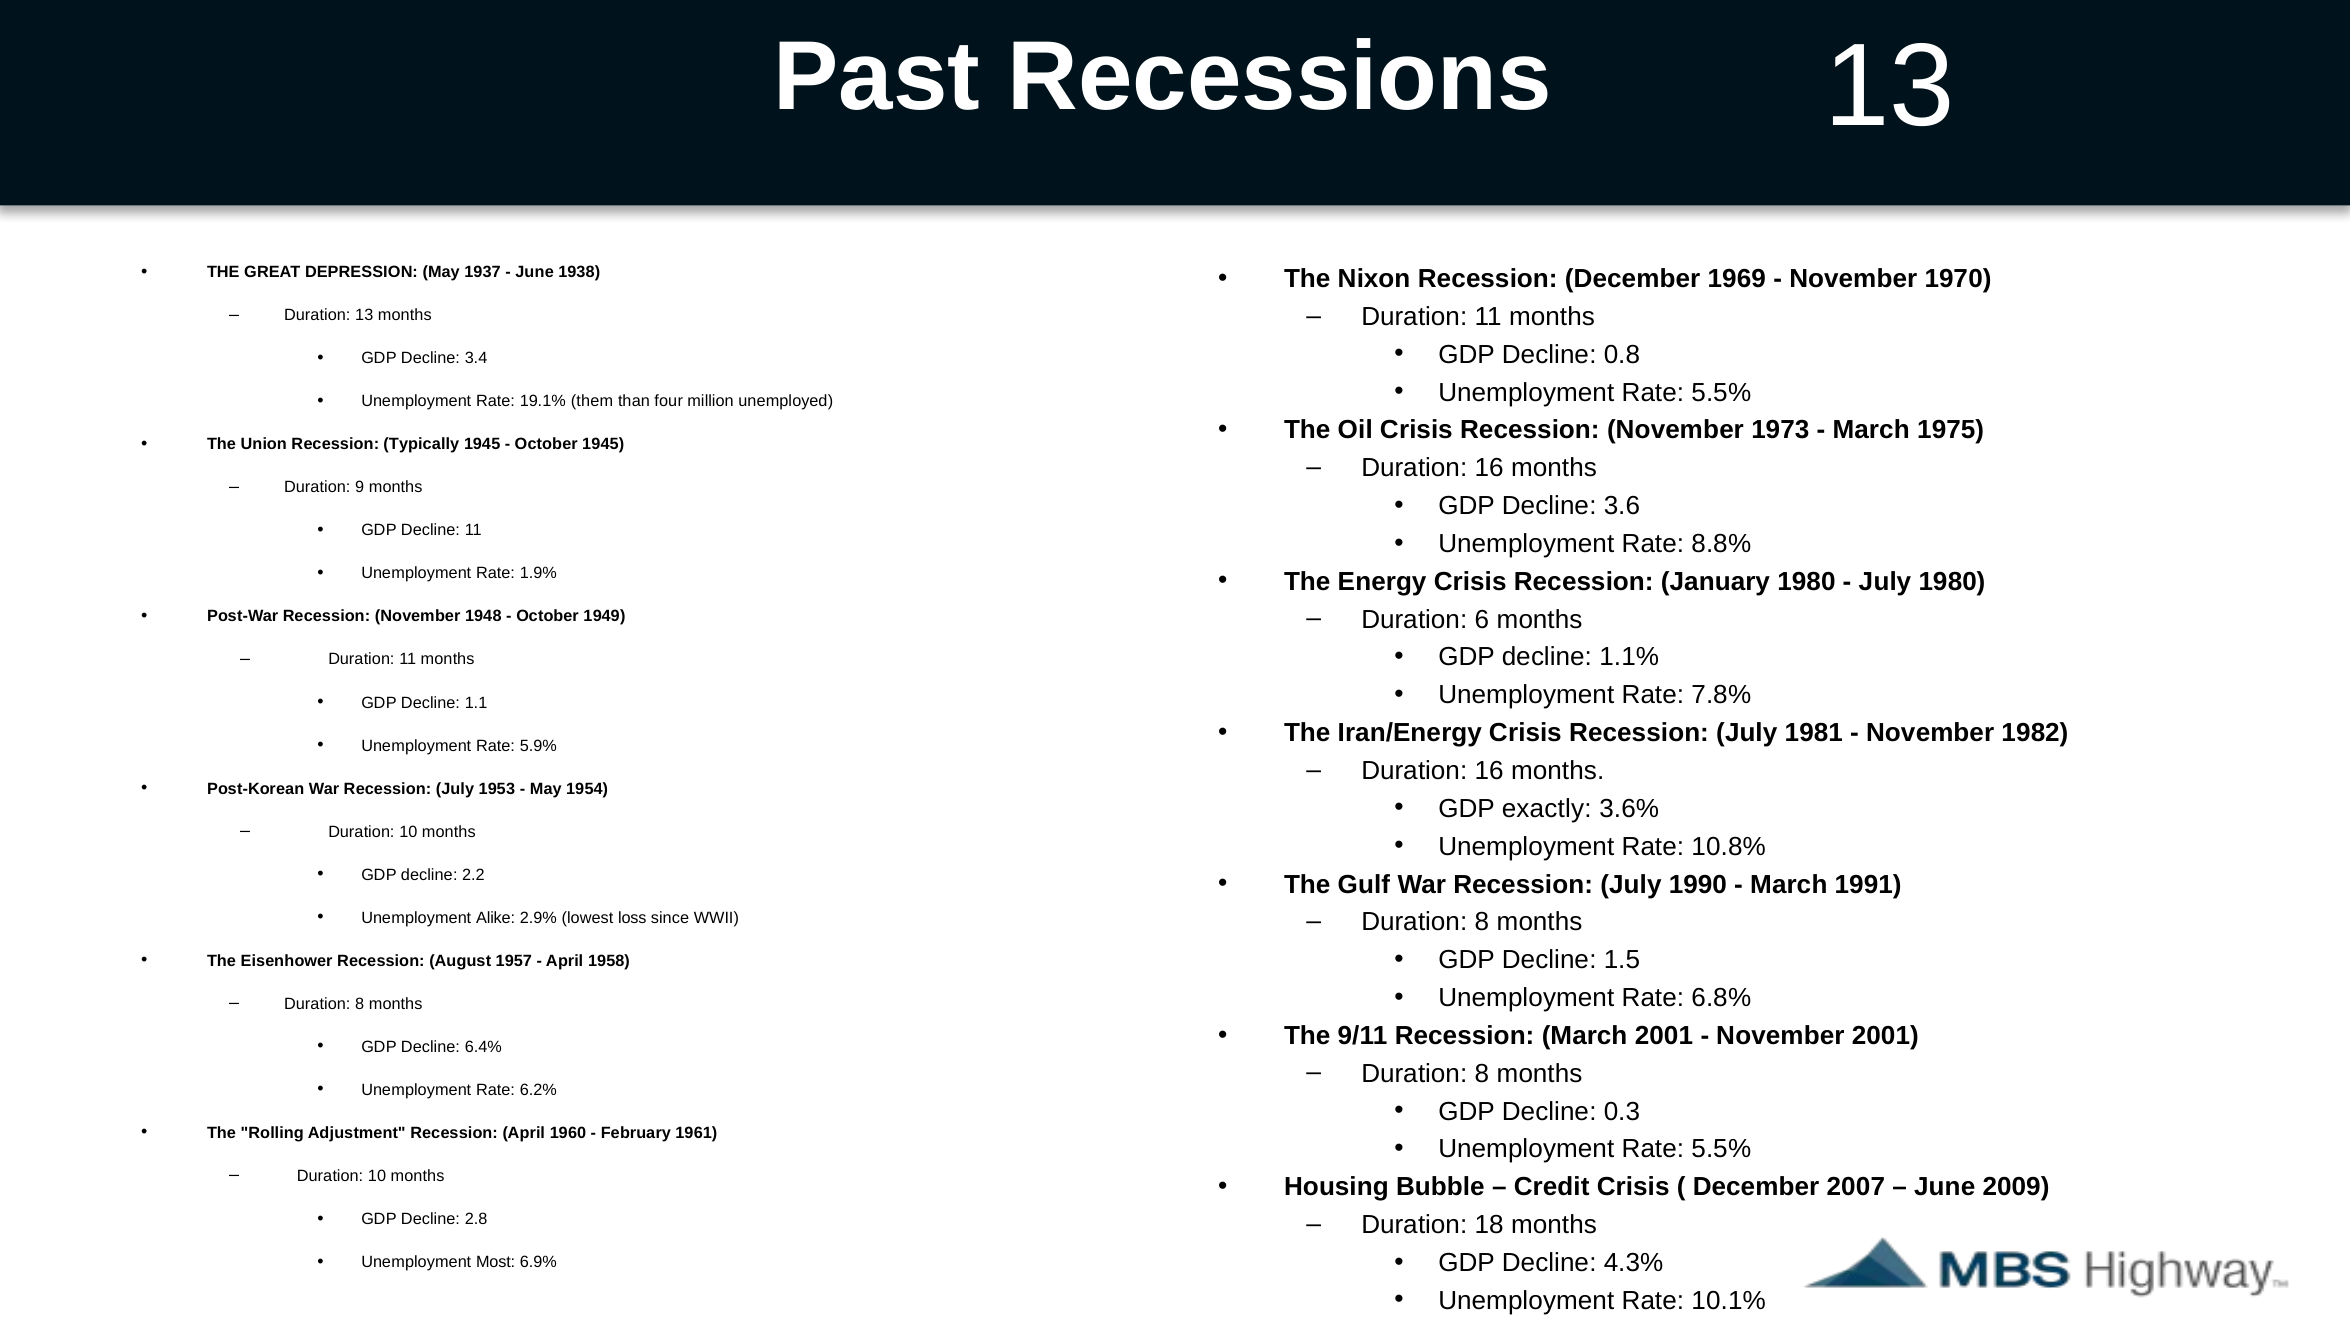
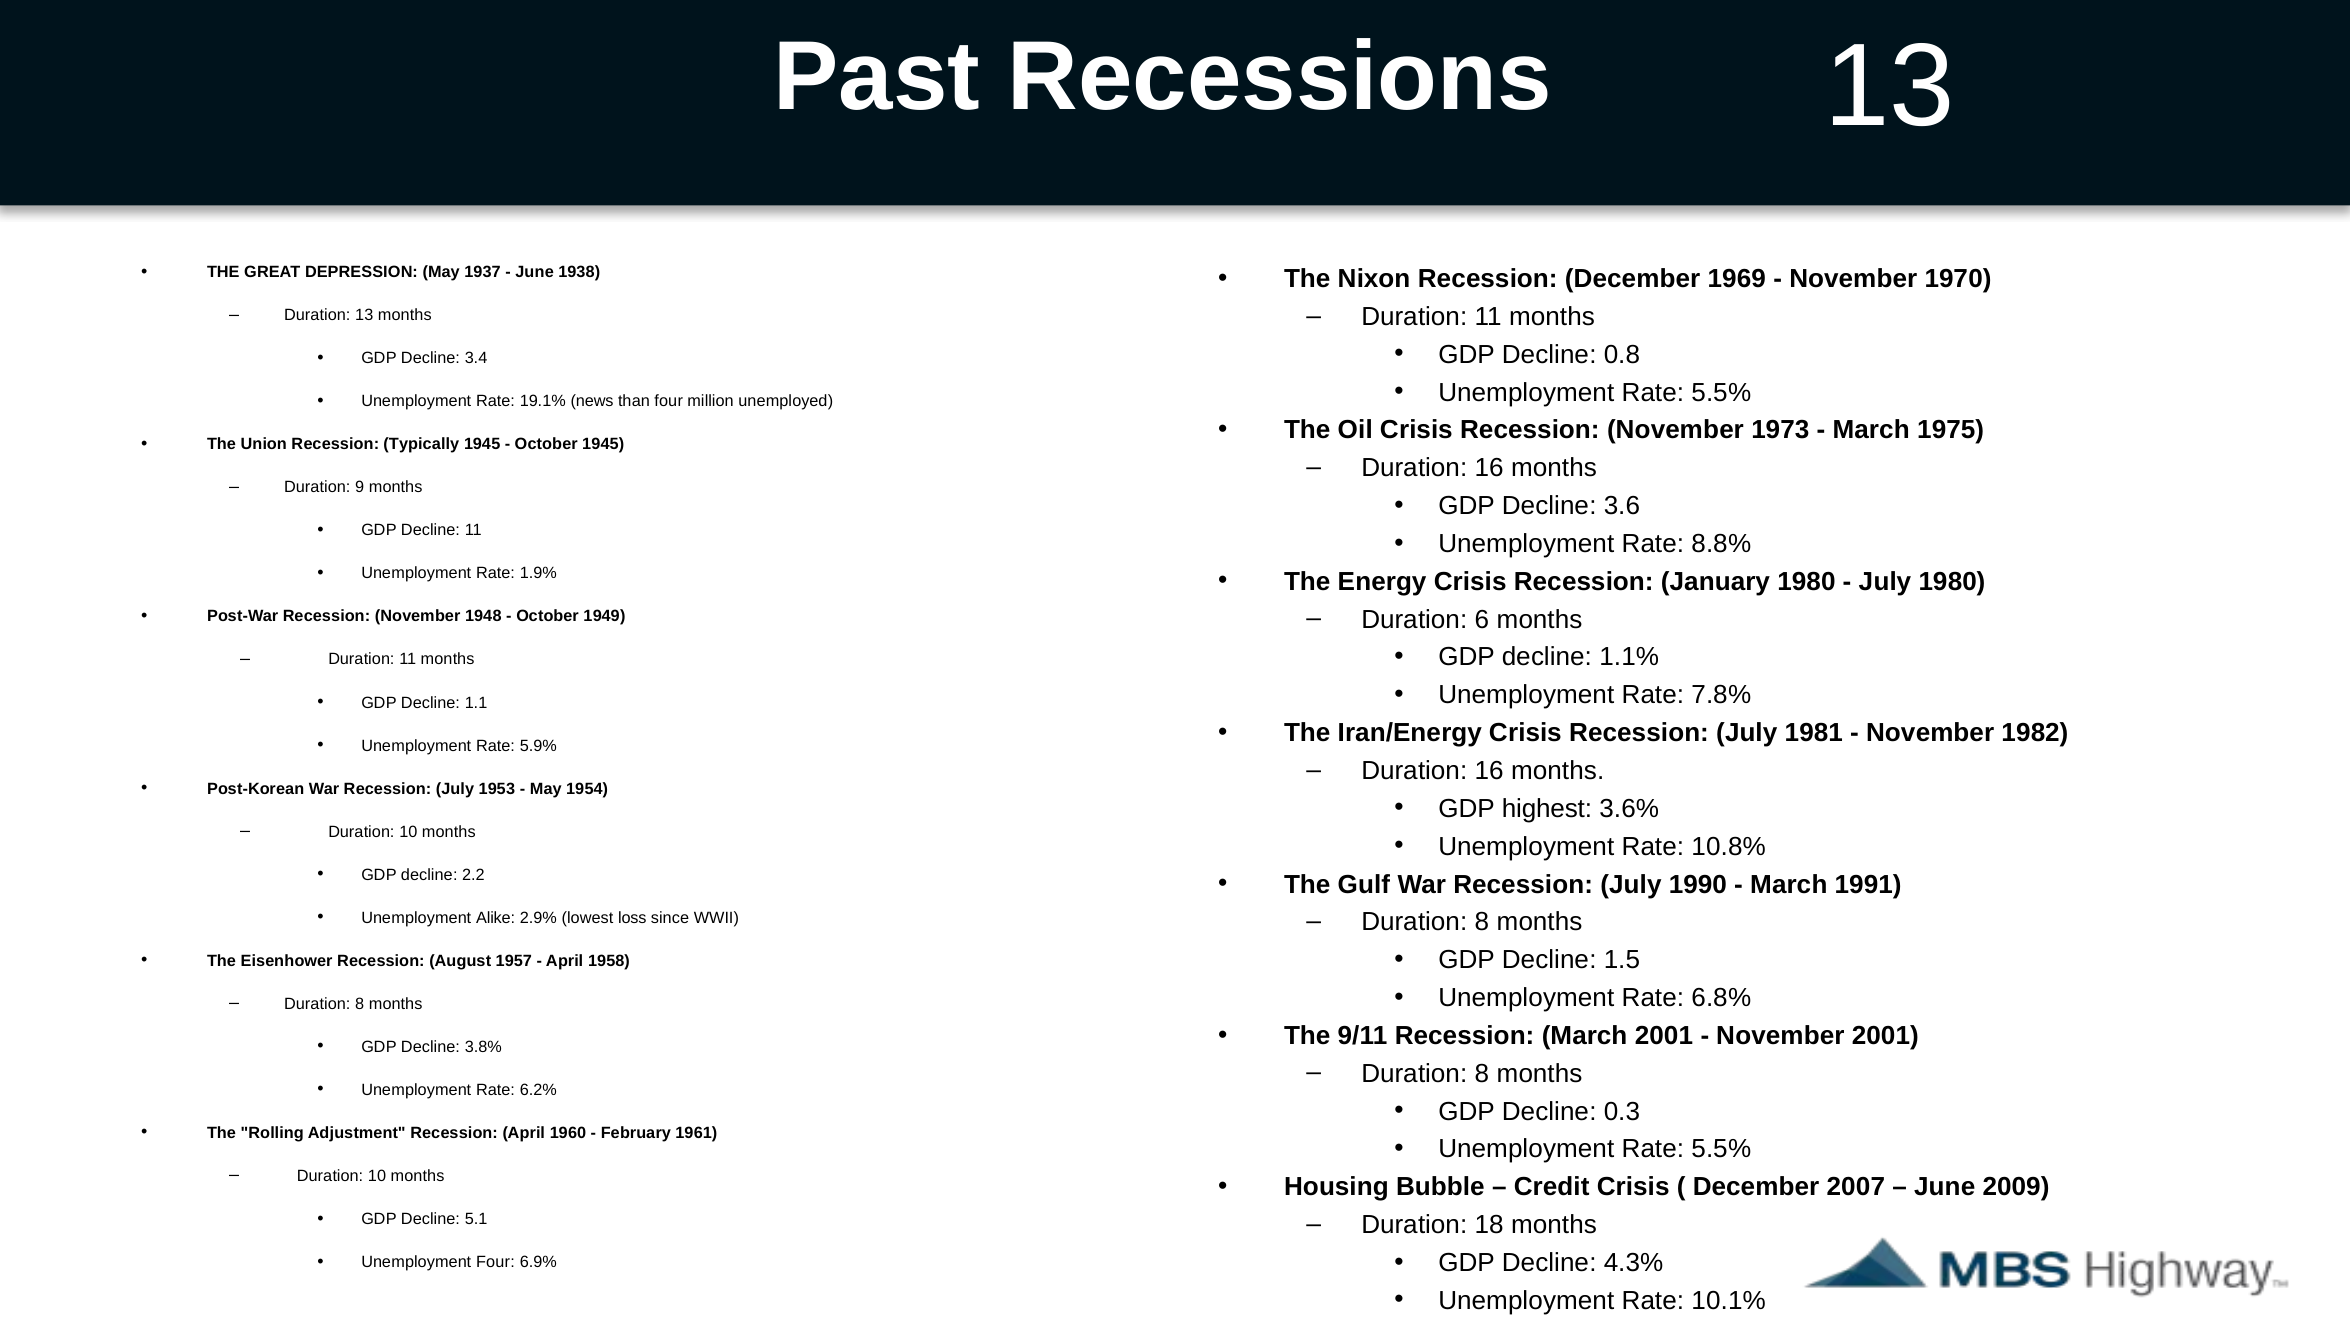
them: them -> news (592, 401)
exactly: exactly -> highest (1547, 809)
6.4%: 6.4% -> 3.8% (483, 1047)
2.8: 2.8 -> 5.1 (476, 1219)
Unemployment Most: Most -> Four (495, 1262)
